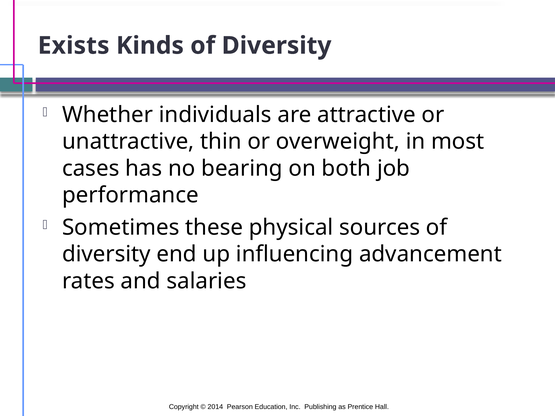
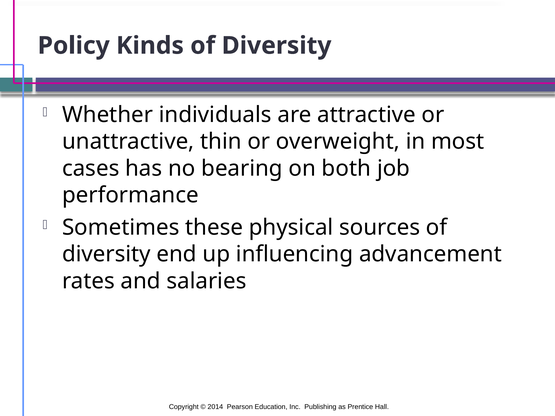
Exists: Exists -> Policy (74, 46)
